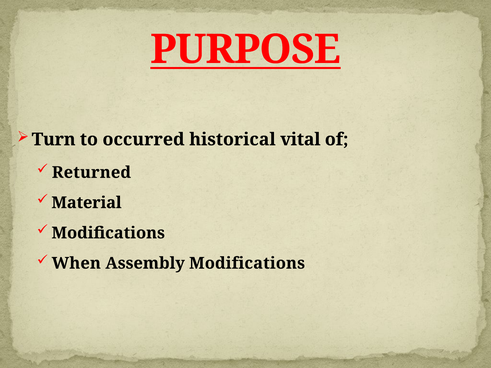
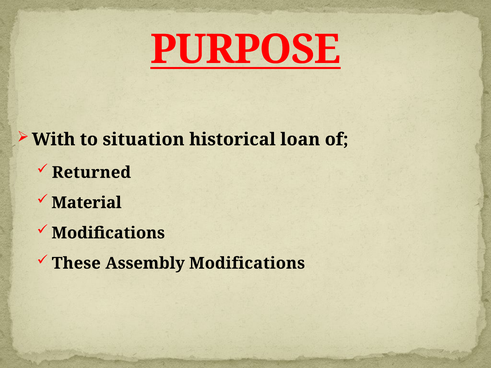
Turn: Turn -> With (54, 140)
occurred: occurred -> situation (144, 140)
vital: vital -> loan (300, 140)
When: When -> These (76, 263)
